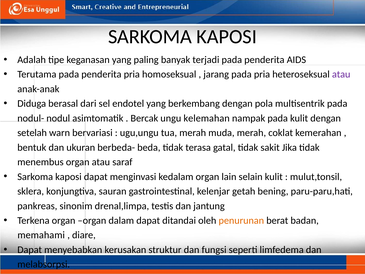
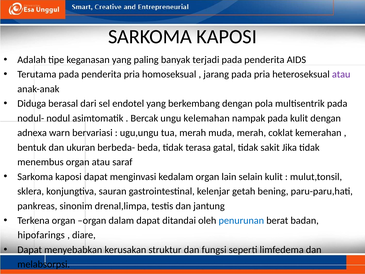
setelah: setelah -> adnexa (32, 133)
penurunan colour: orange -> blue (241, 220)
memahami: memahami -> hipofarings (41, 235)
